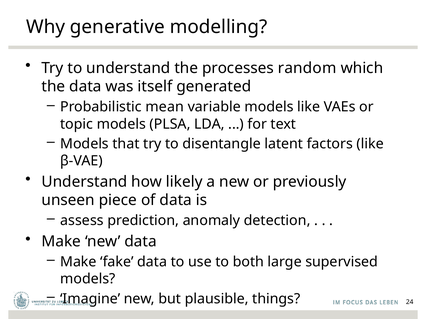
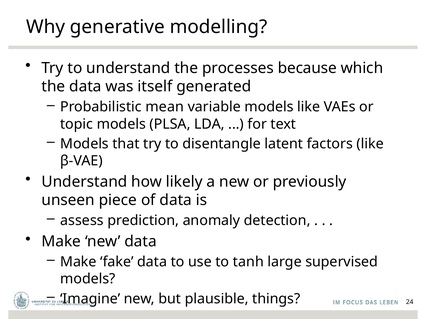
random: random -> because (307, 68)
both: both -> tanh (248, 262)
